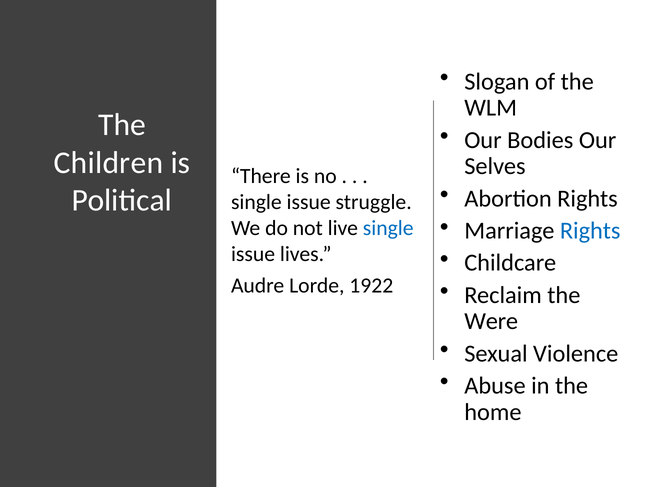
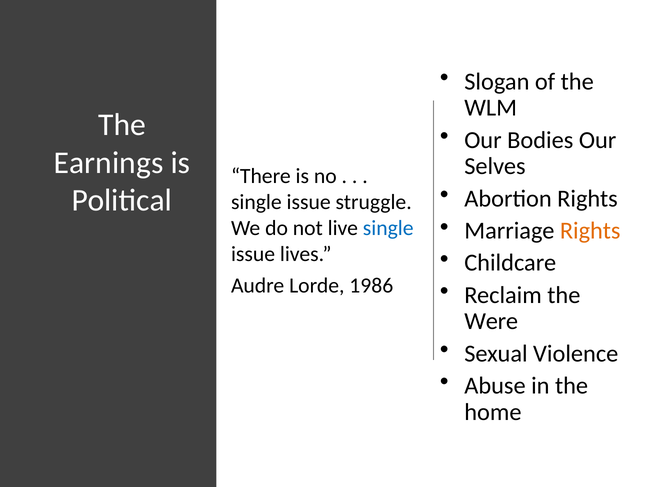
Children: Children -> Earnings (109, 163)
Rights colour: blue -> orange (590, 231)
1922: 1922 -> 1986 (371, 286)
